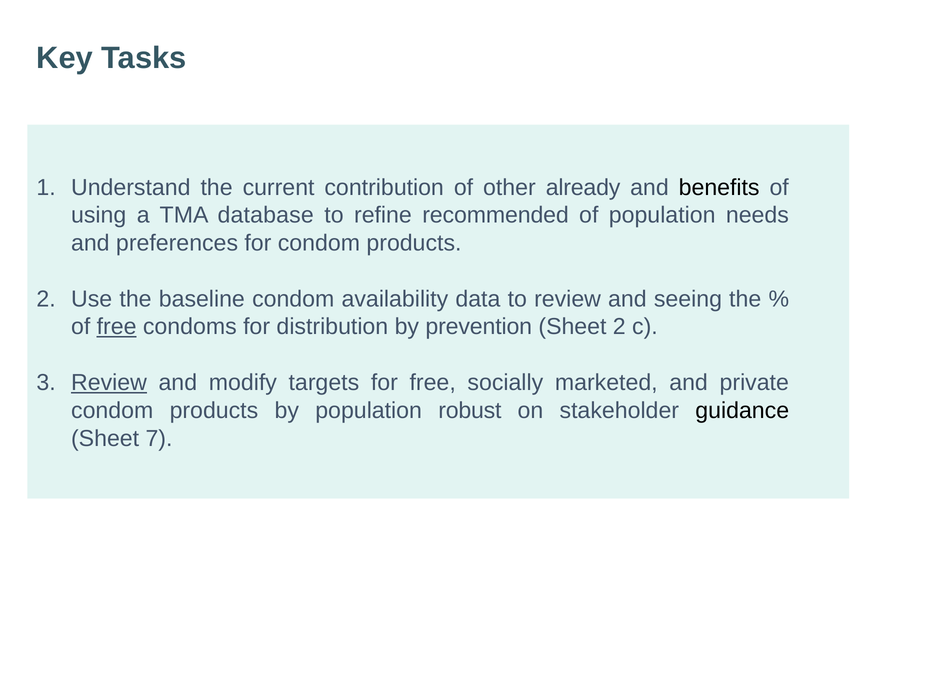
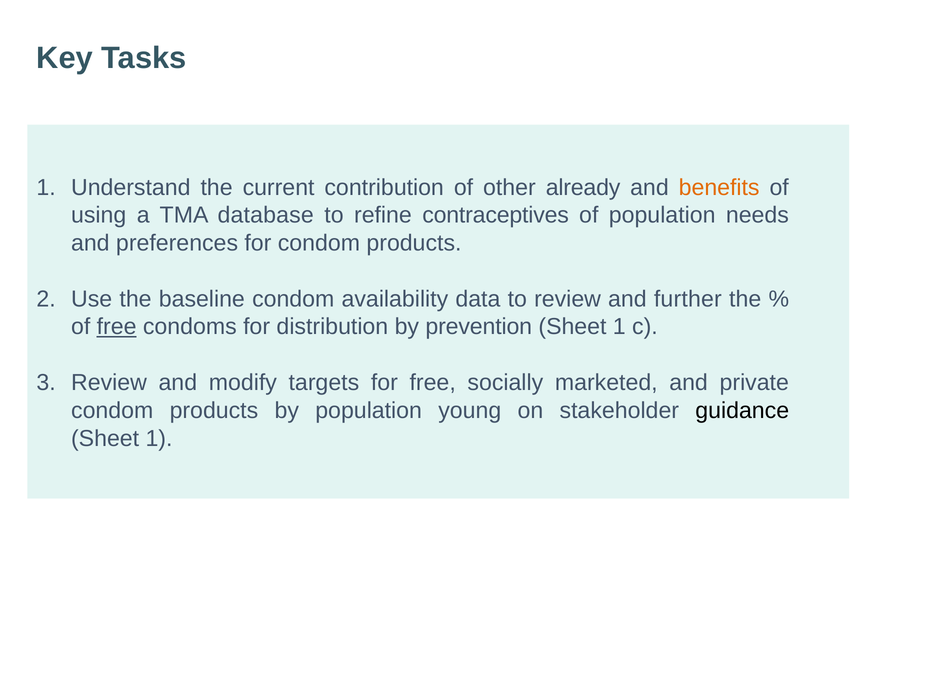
benefits colour: black -> orange (719, 187)
recommended: recommended -> contraceptives (496, 215)
seeing: seeing -> further (688, 299)
2: 2 -> 1 (619, 327)
Review underline: present -> none (109, 383)
robust: robust -> young (470, 410)
7: 7 -> 1 (159, 438)
